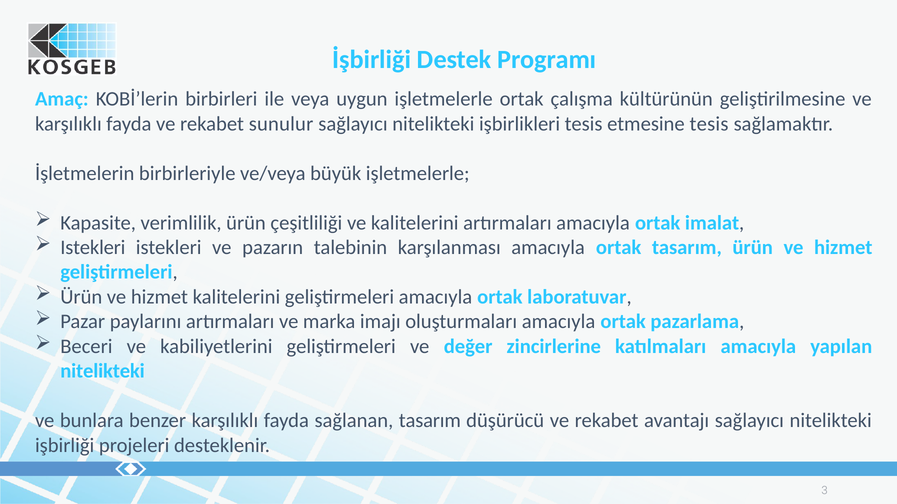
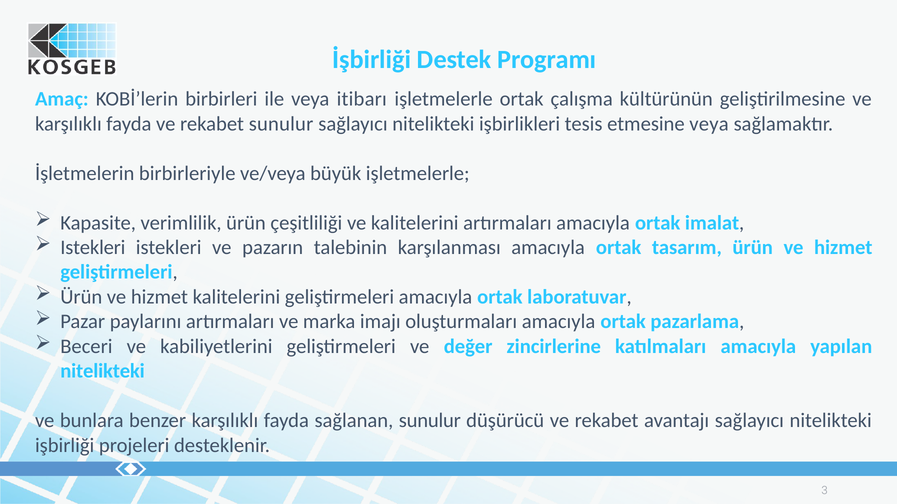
uygun: uygun -> itibarı (362, 99)
etmesine tesis: tesis -> veya (709, 124)
sağlanan tasarım: tasarım -> sunulur (430, 421)
